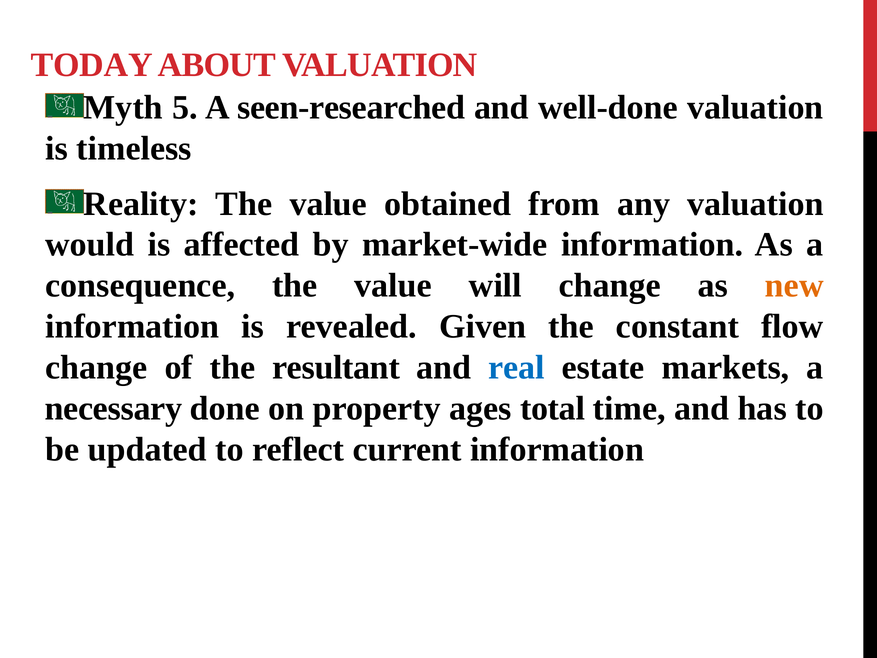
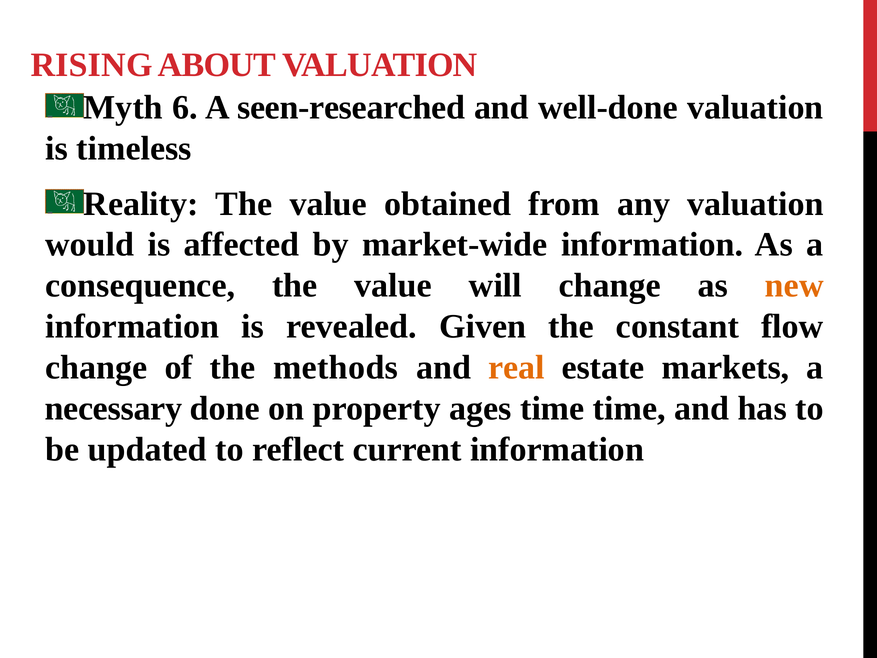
TODAY: TODAY -> RISING (92, 65)
5: 5 -> 6 (185, 108)
resultant: resultant -> methods (336, 367)
real colour: blue -> orange (516, 367)
ages total: total -> time (552, 408)
